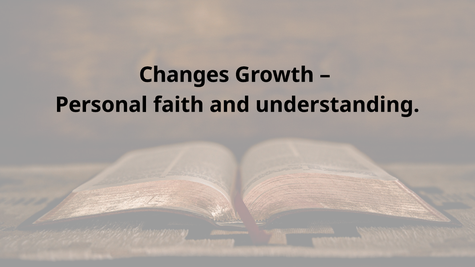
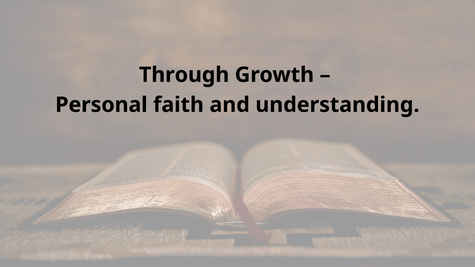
Changes: Changes -> Through (184, 75)
